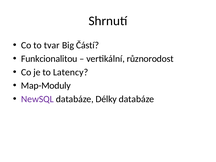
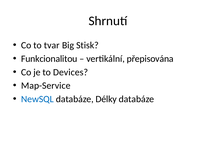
Částí: Částí -> Stisk (87, 45)
různorodost: různorodost -> přepisována (150, 59)
Latency: Latency -> Devices (71, 72)
Map-Moduly: Map-Moduly -> Map-Service (46, 86)
NewSQL colour: purple -> blue (37, 99)
